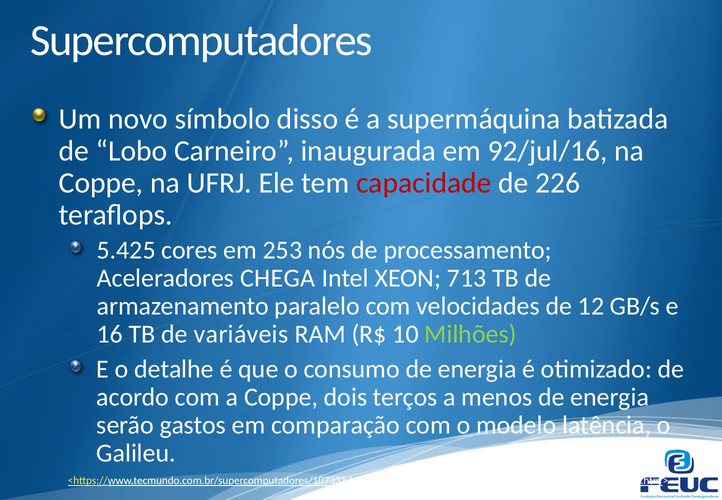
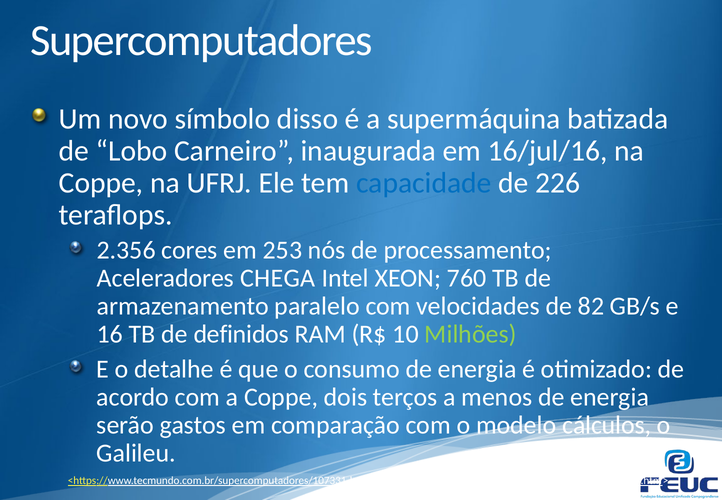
92/jul/16: 92/jul/16 -> 16/jul/16 (548, 151)
capacidade colour: red -> blue (424, 183)
5.425: 5.425 -> 2.356 (126, 250)
713: 713 -> 760 (467, 278)
12: 12 -> 82 (591, 306)
variáveis: variáveis -> definidos (241, 334)
latência: latência -> cálculos (607, 425)
